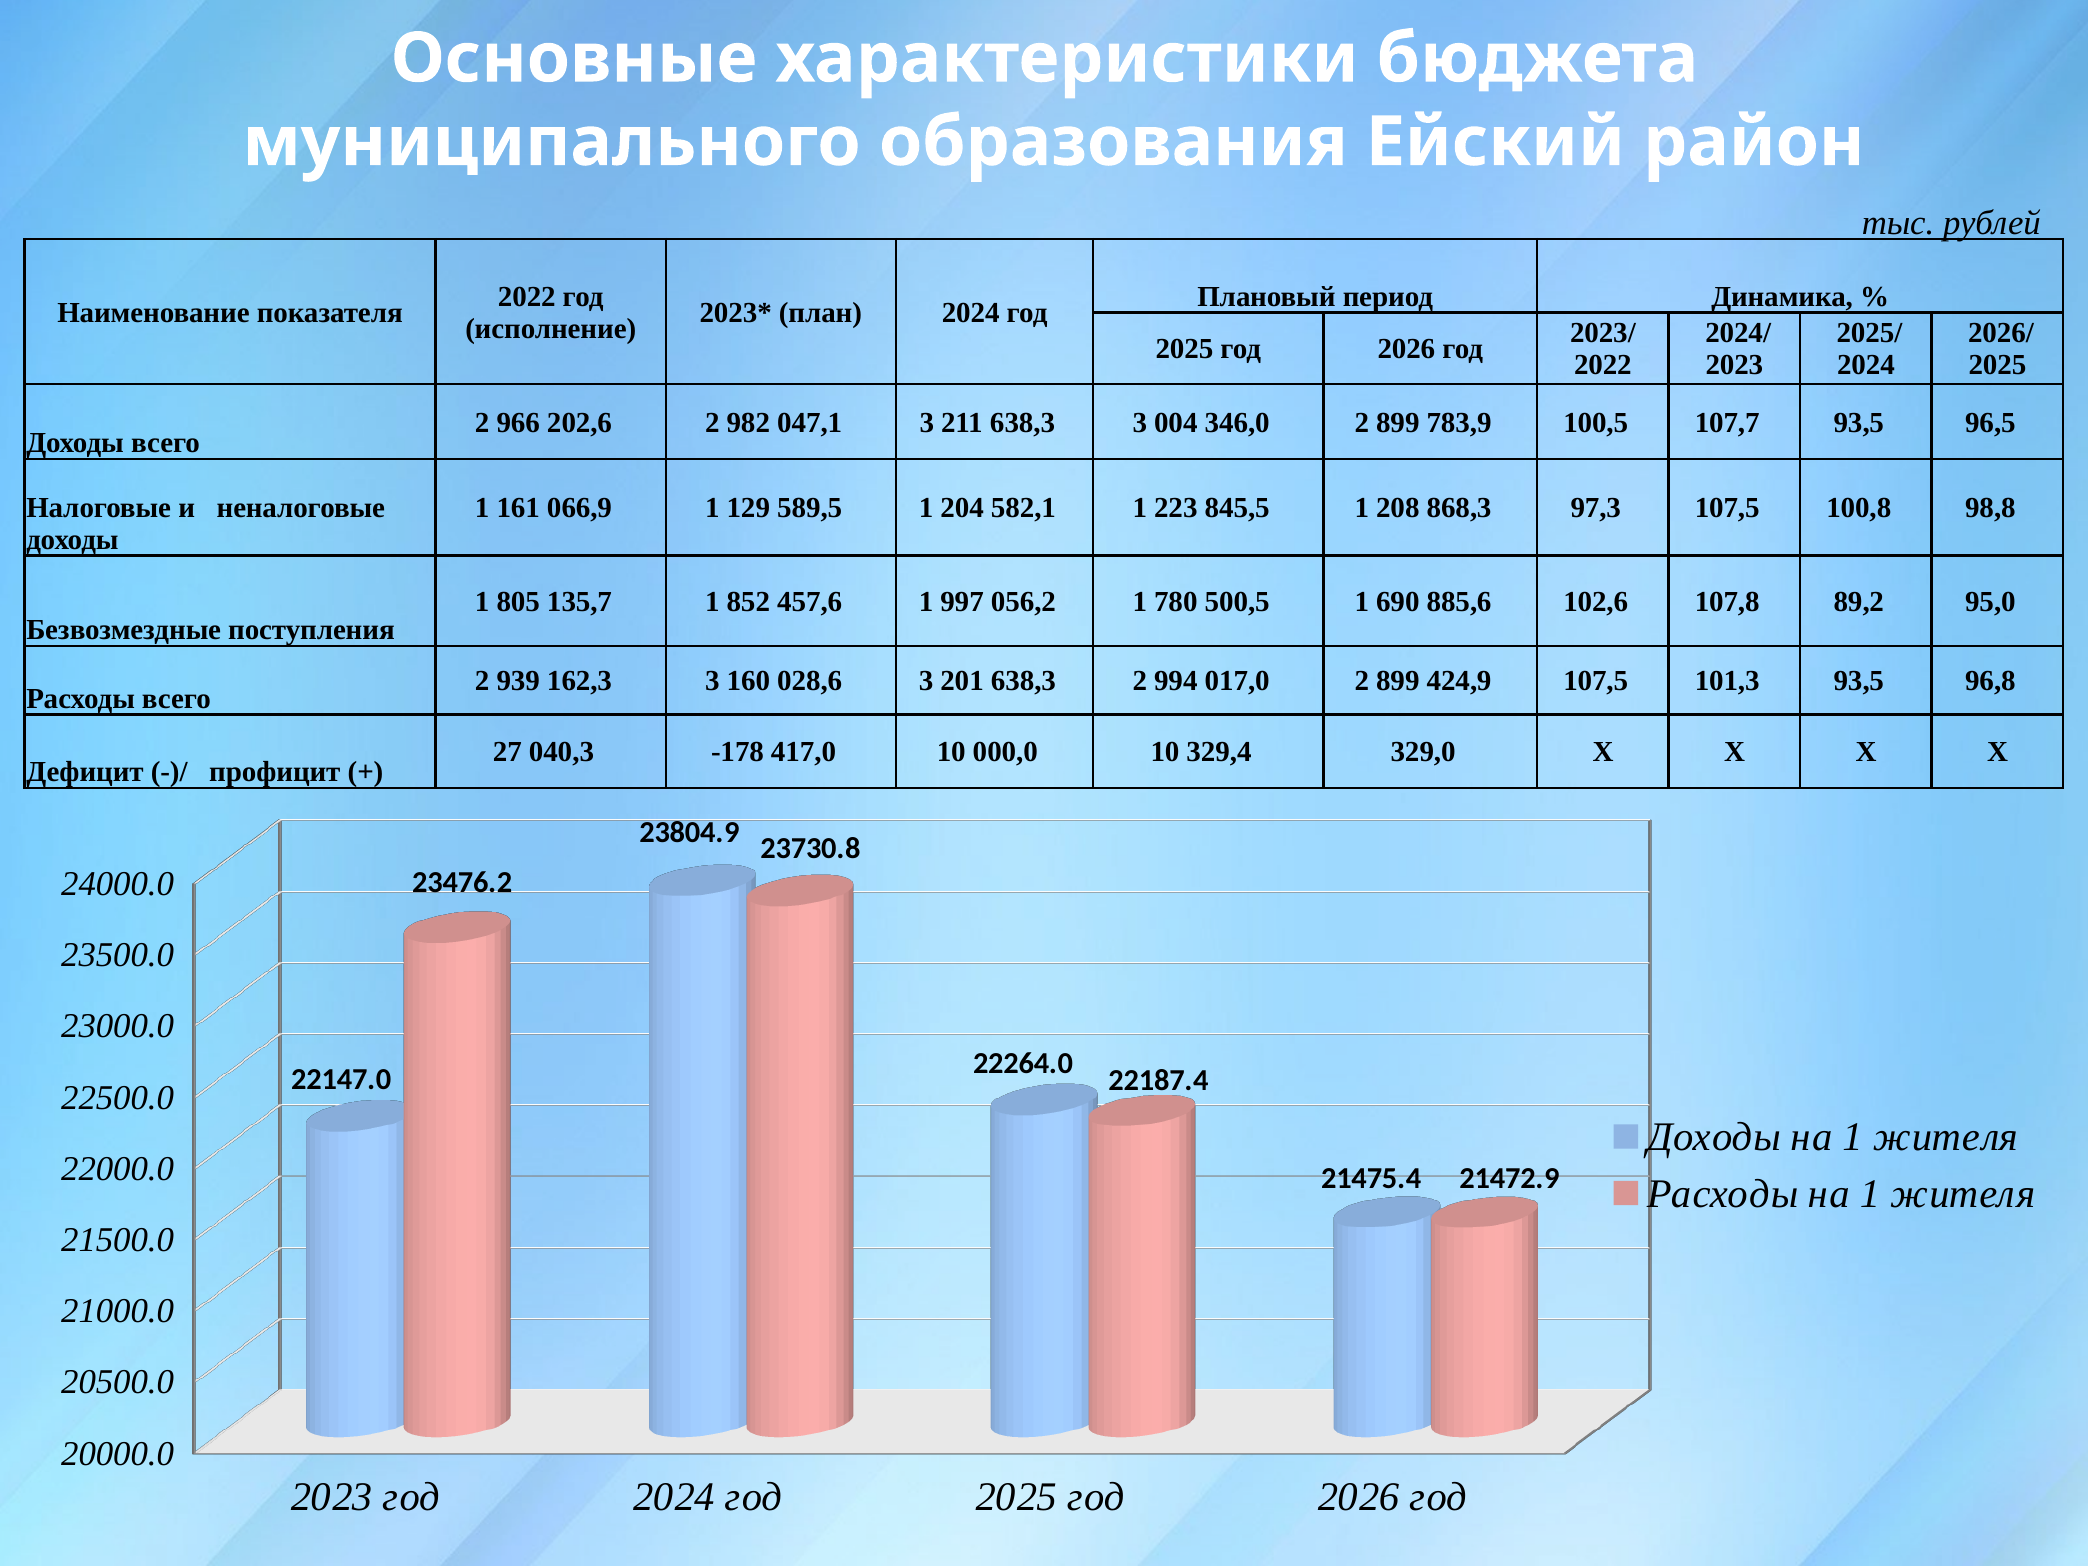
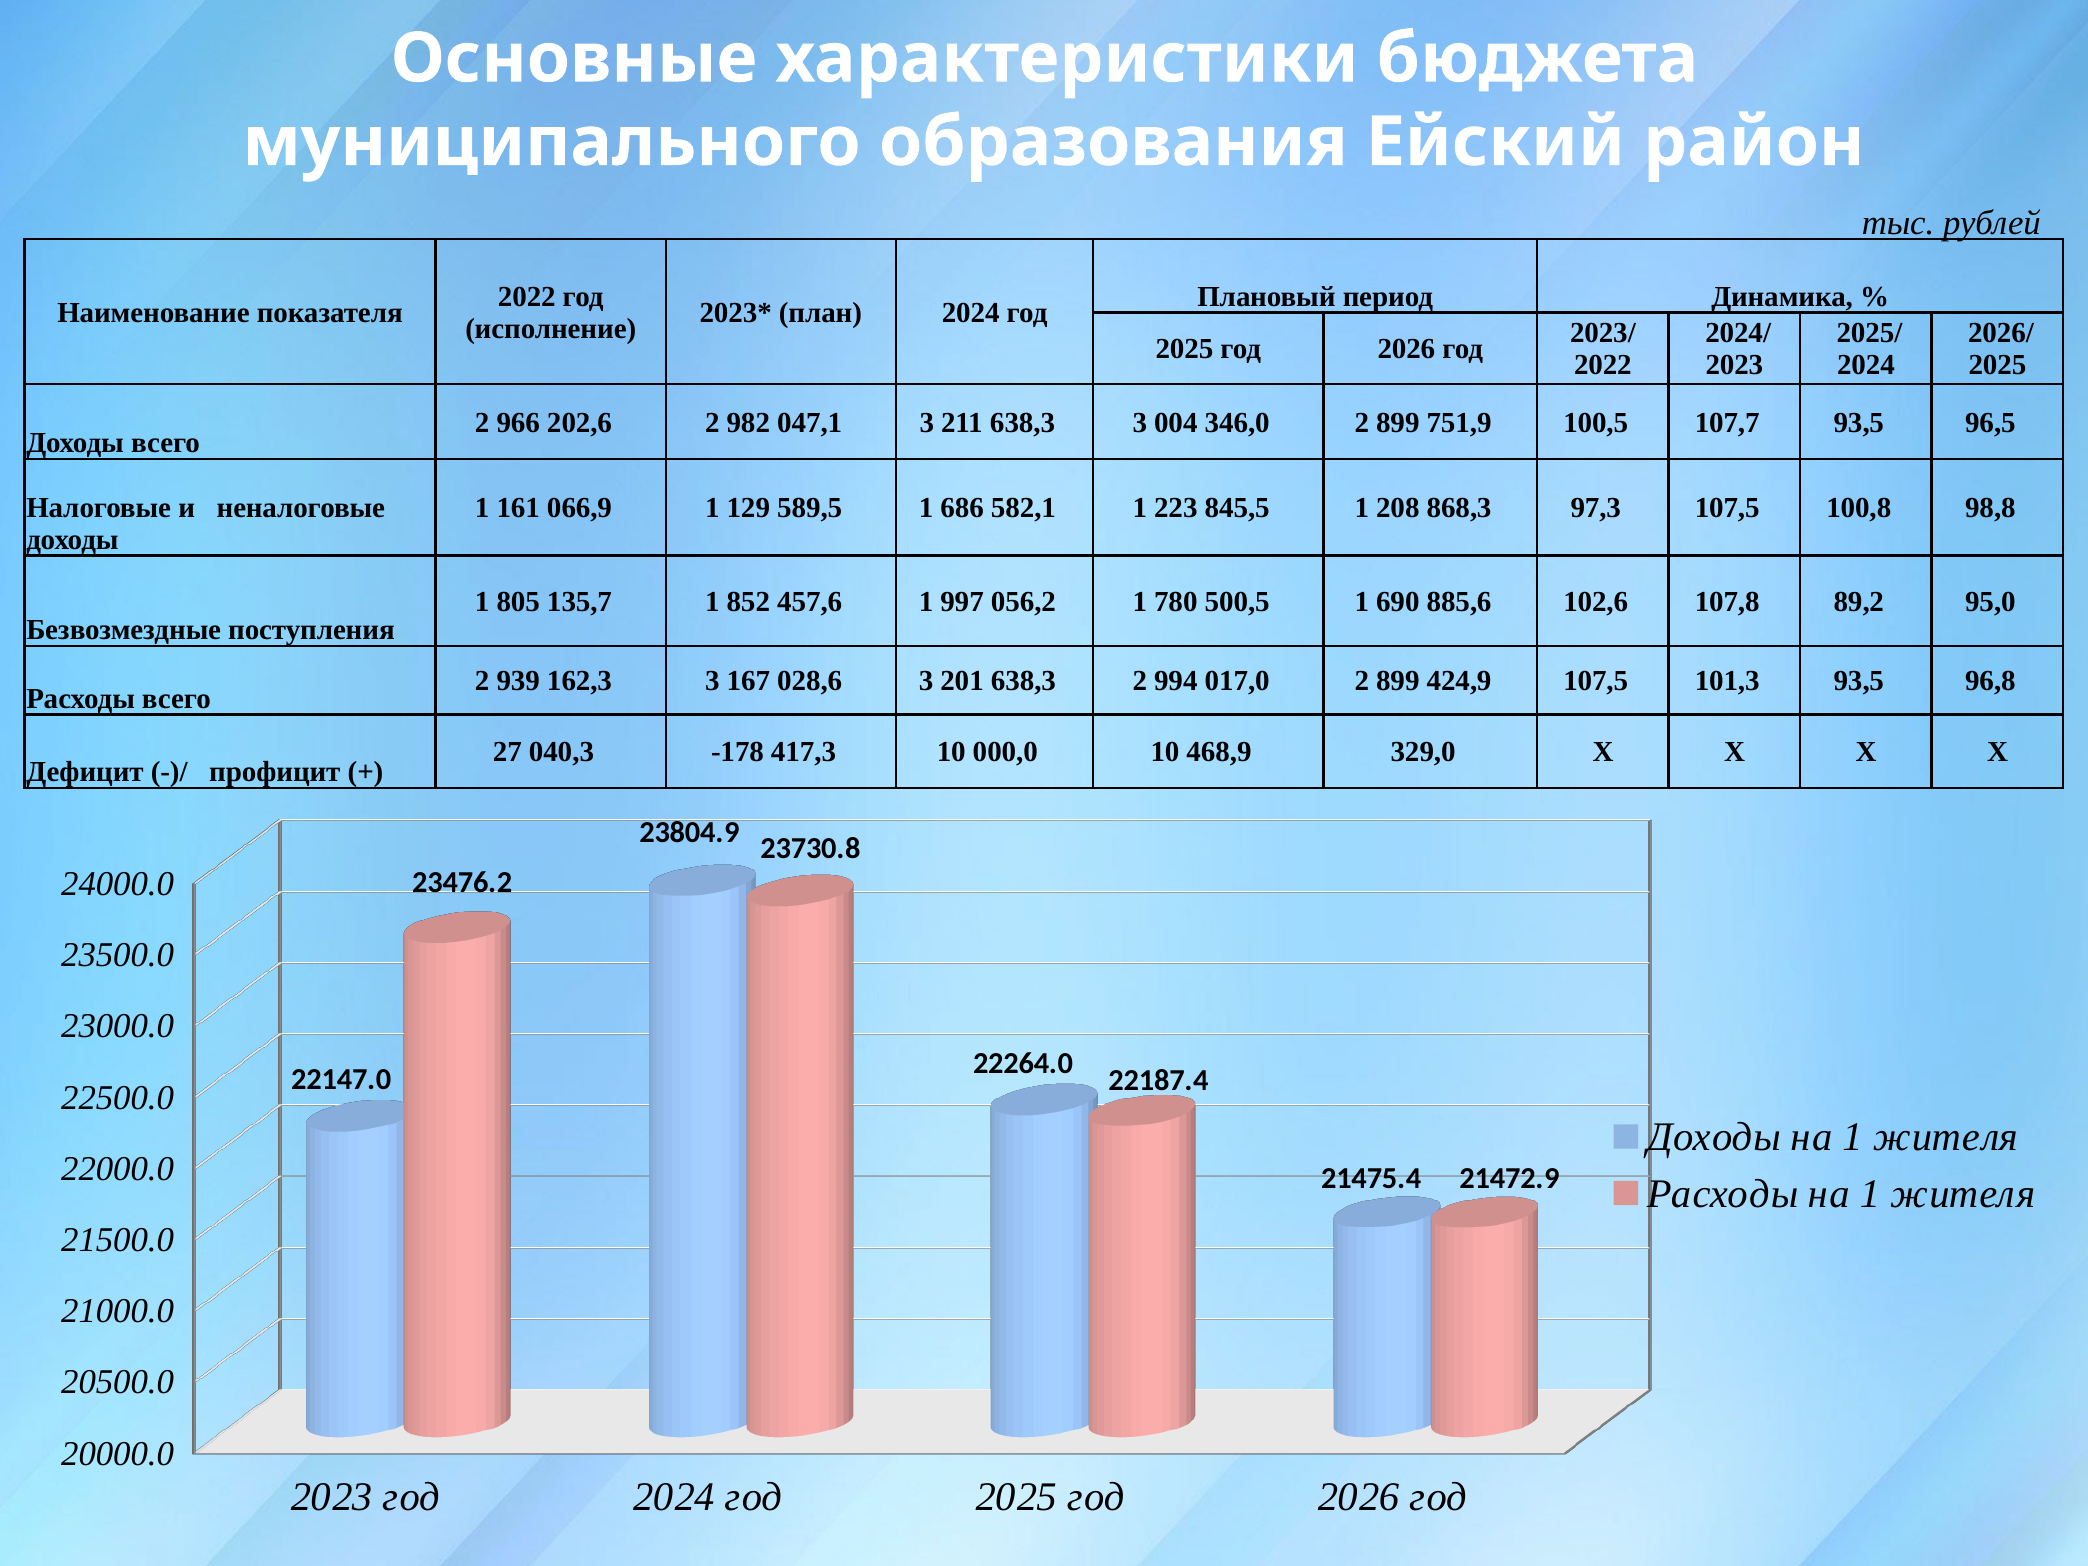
783,9: 783,9 -> 751,9 (1459, 423)
204: 204 -> 686 (962, 508)
160: 160 -> 167 (748, 681)
417,0: 417,0 -> 417,3 (804, 752)
329,4: 329,4 -> 468,9 (1219, 752)
